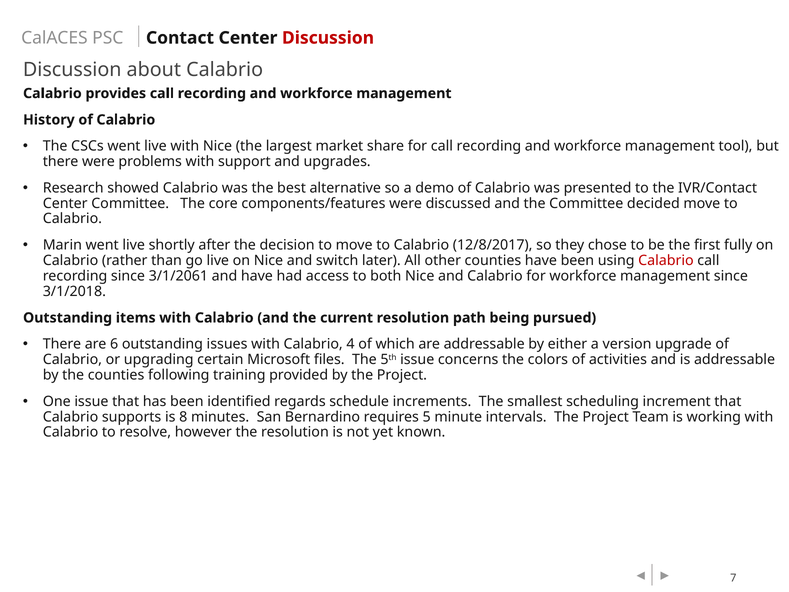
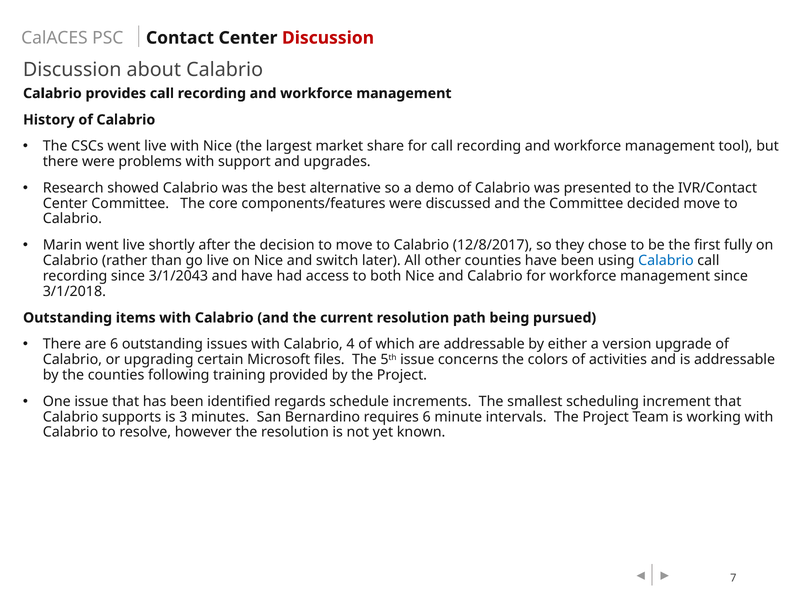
Calabrio colour: red -> blue (666, 260)
3/1/2061: 3/1/2061 -> 3/1/2043 (178, 276)
8: 8 -> 3 (183, 417)
requires 5: 5 -> 6 (427, 417)
